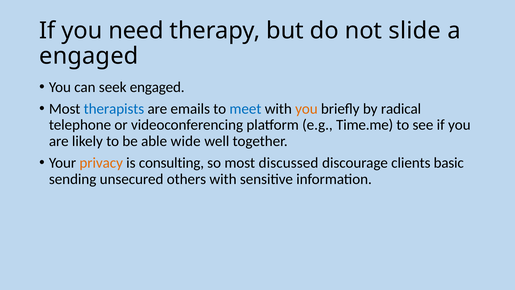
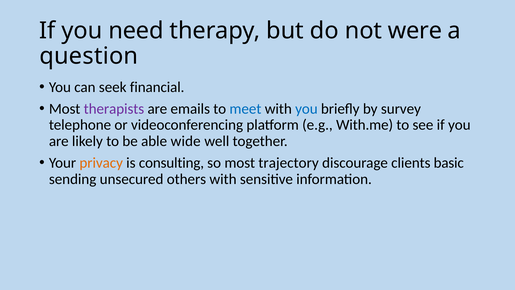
slide: slide -> were (415, 31)
engaged: engaged -> question (89, 56)
seek engaged: engaged -> financial (157, 87)
therapists colour: blue -> purple (114, 109)
you colour: orange -> blue (306, 109)
radical: radical -> survey (401, 109)
Time.me: Time.me -> With.me (365, 125)
discussed: discussed -> trajectory (289, 163)
